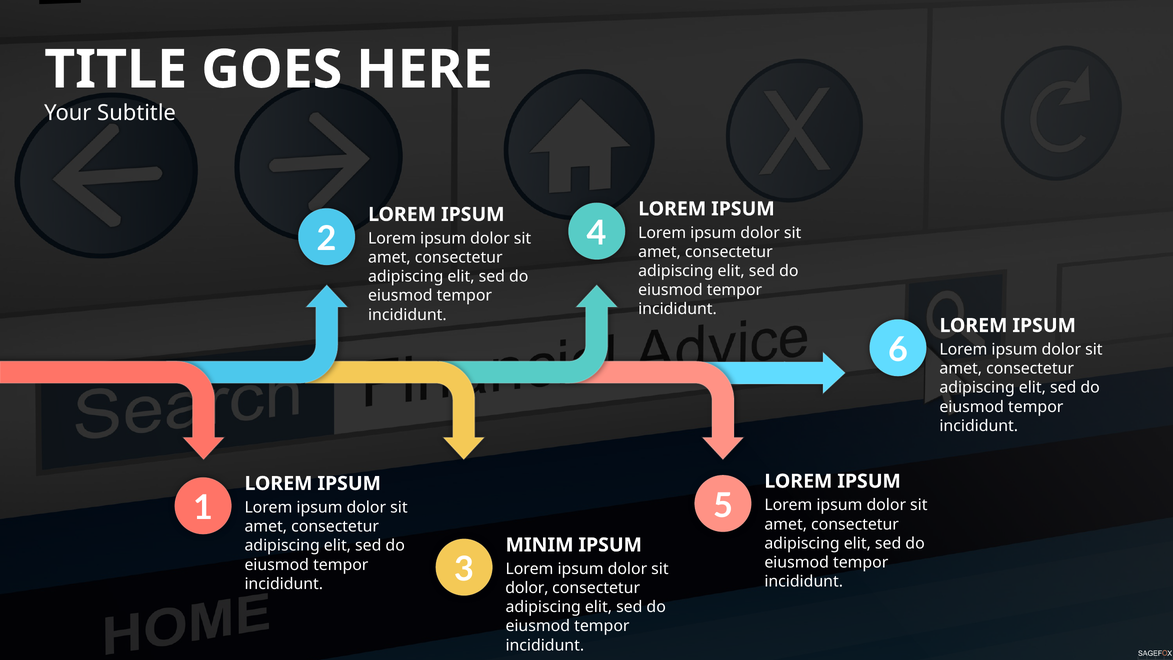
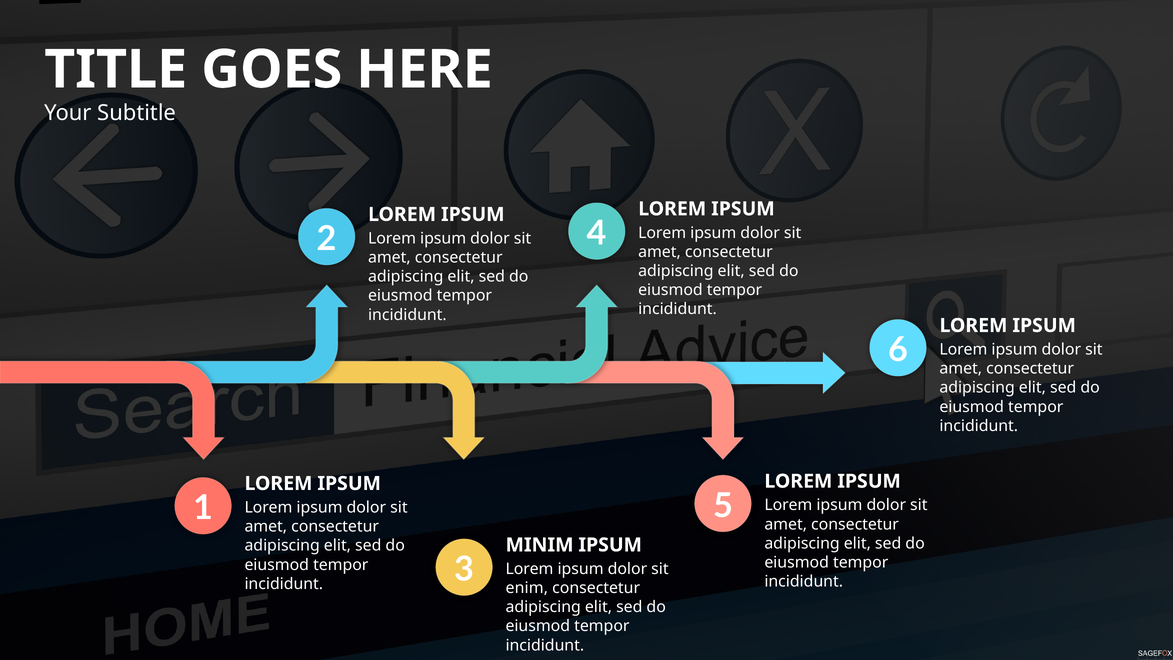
dolor: dolor -> enim (527, 588)
